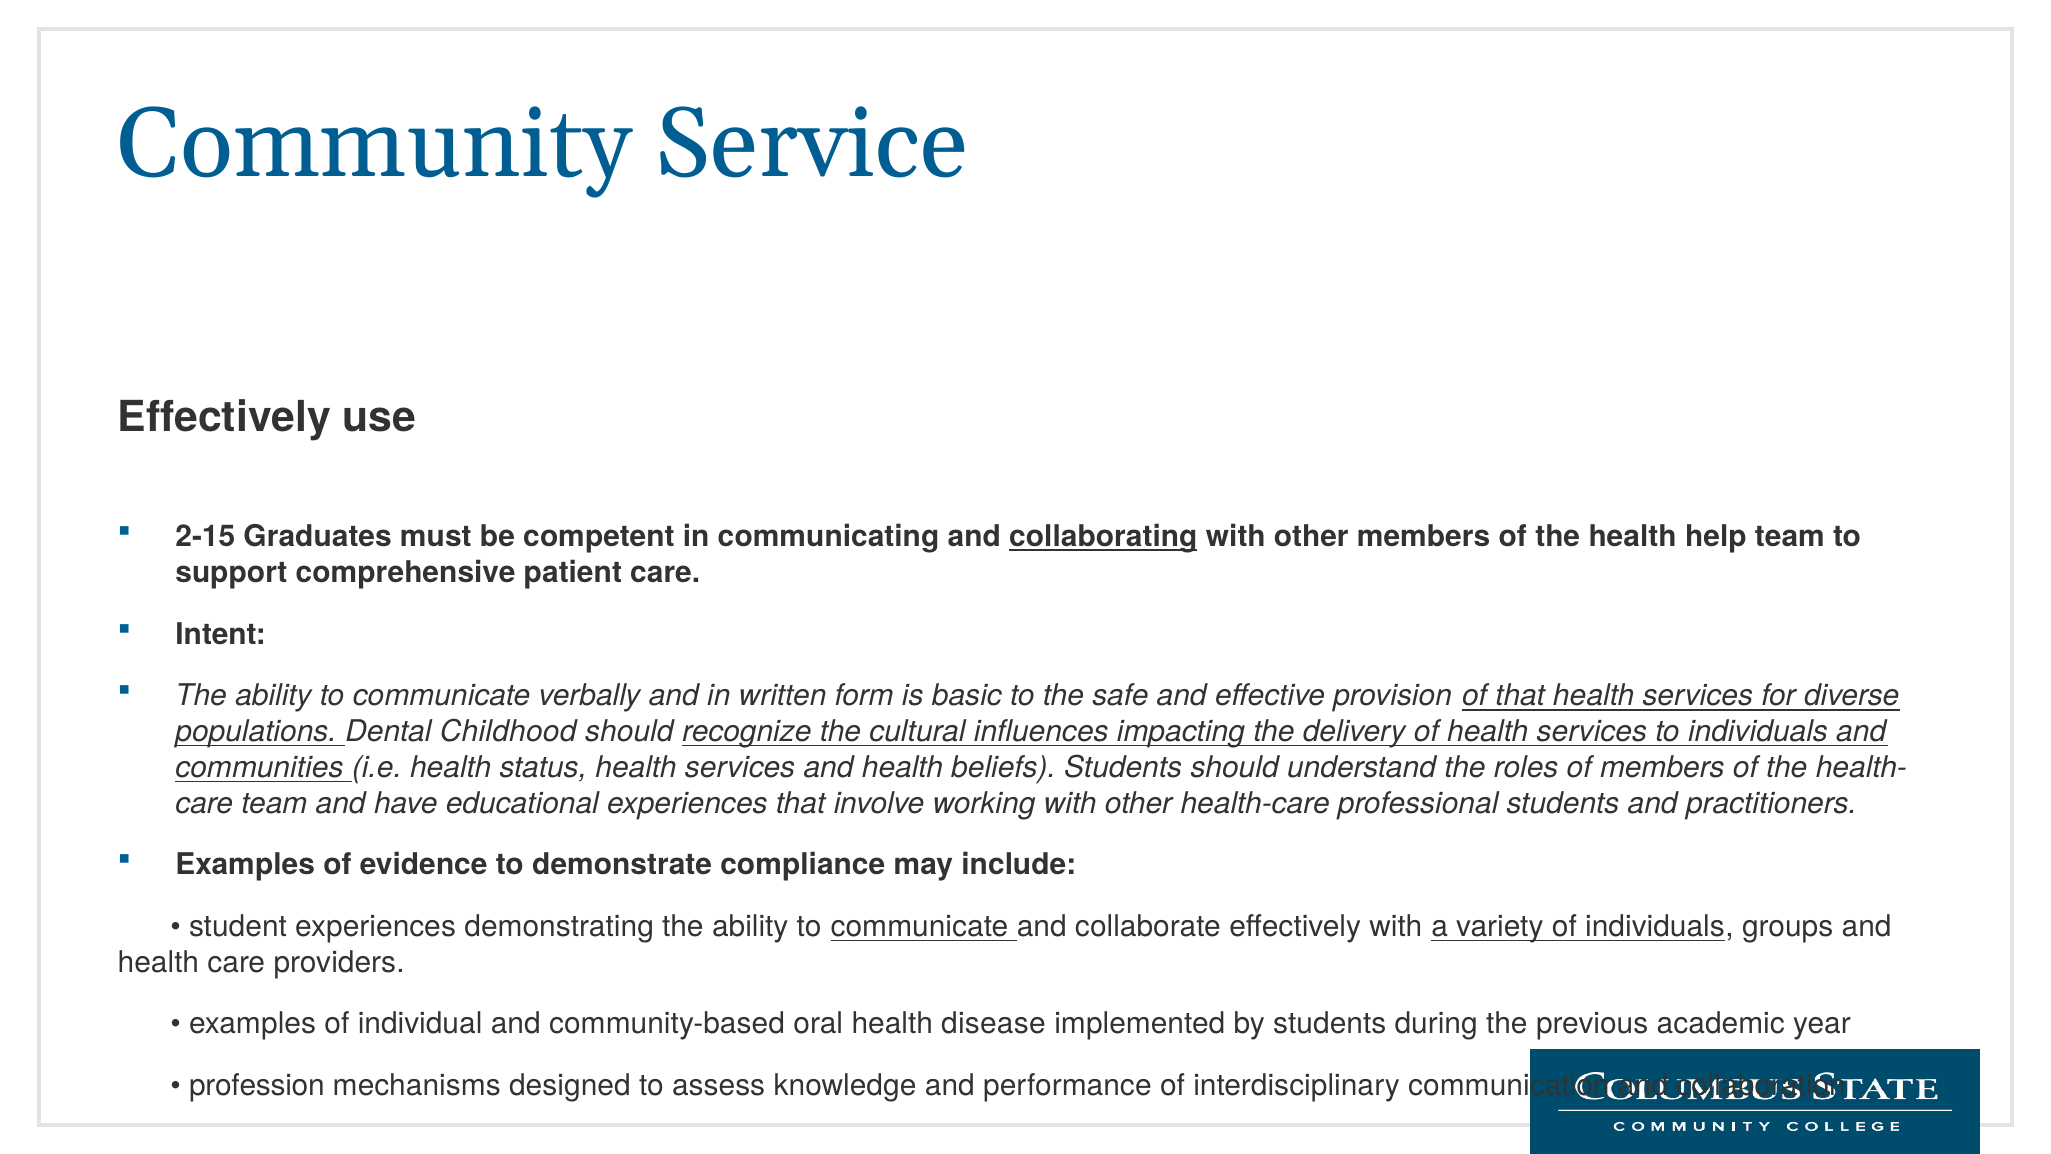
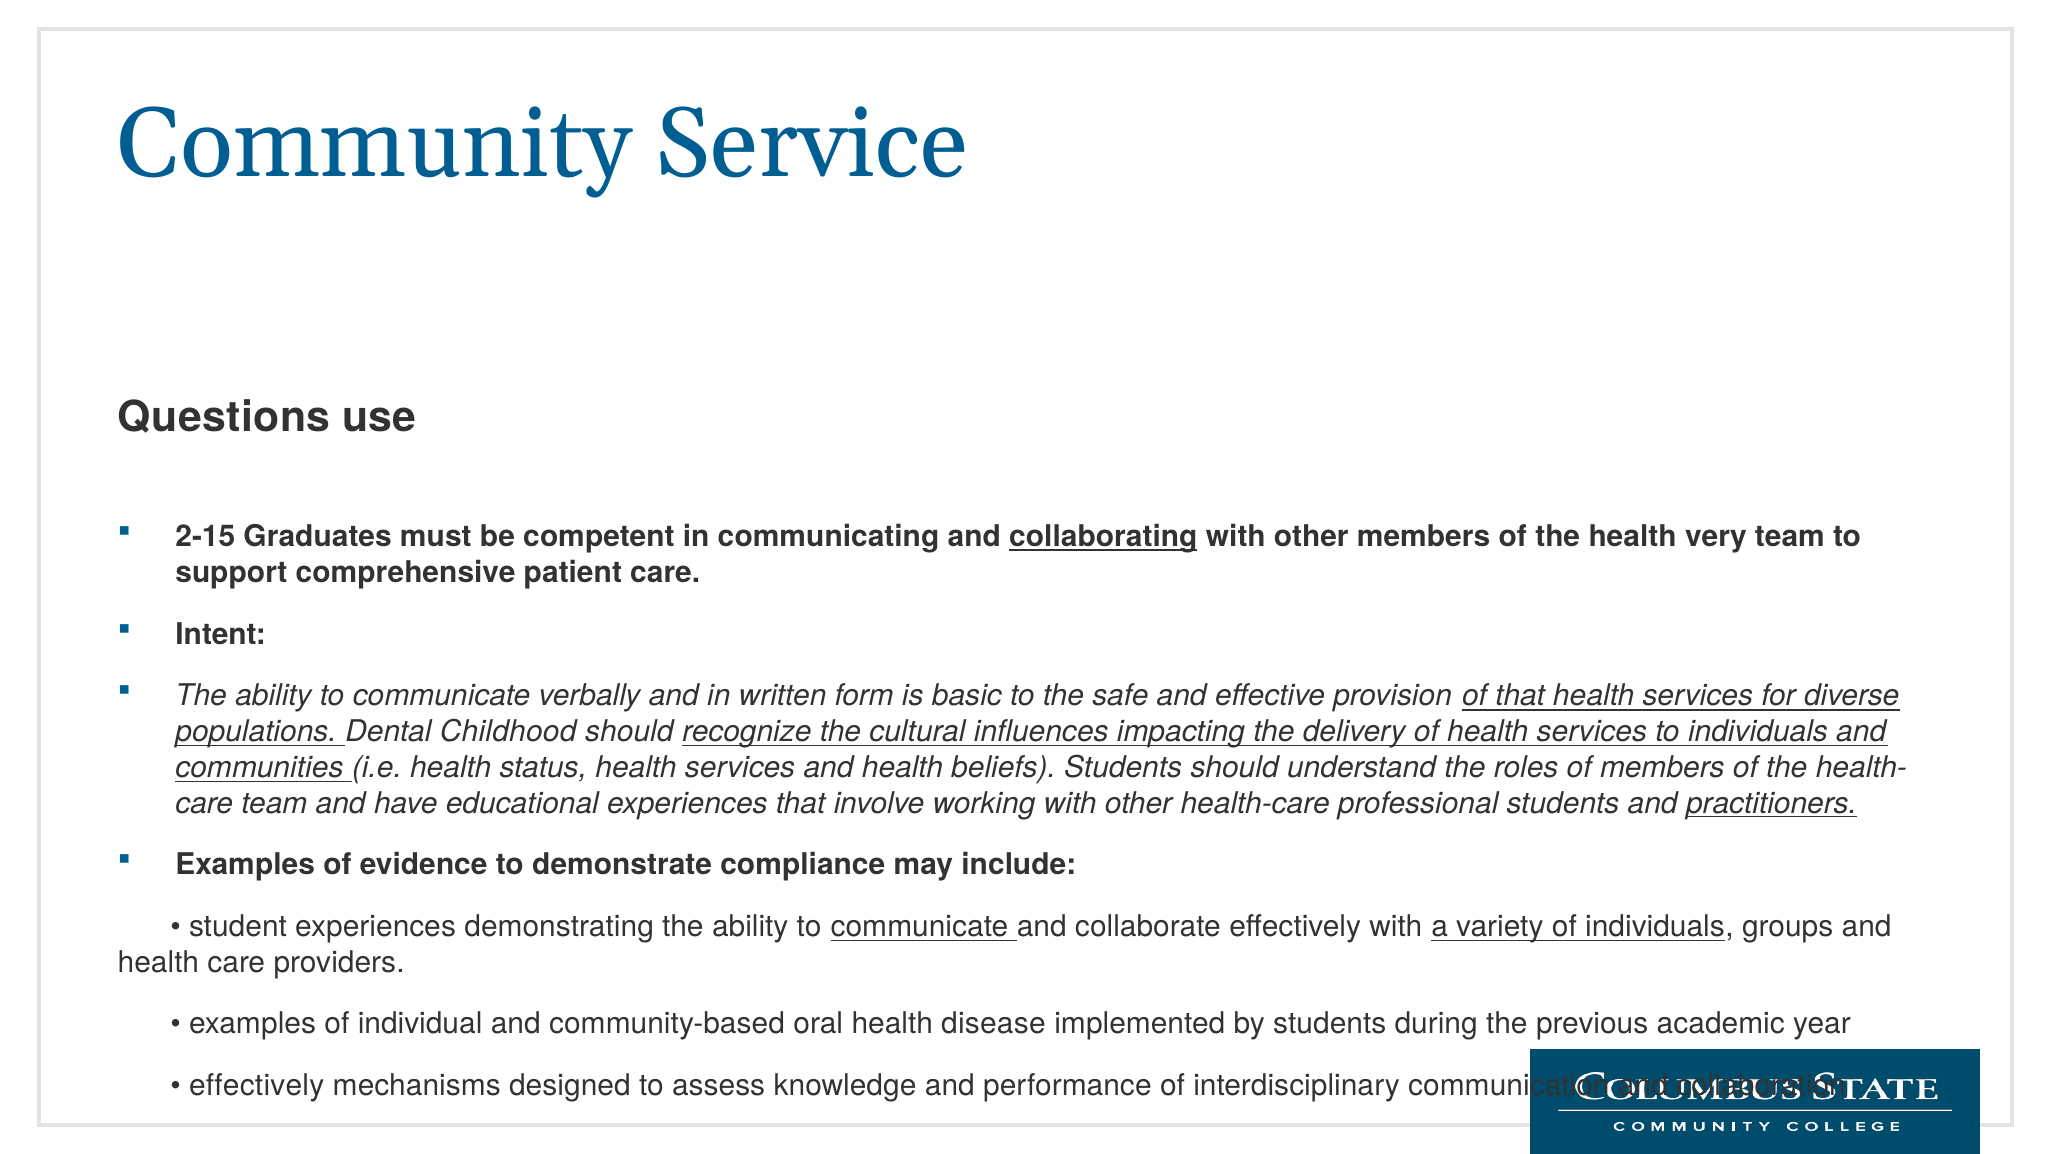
Effectively: Effectively -> Questions (224, 417)
help: help -> very (1716, 537)
practitioners underline: none -> present (1772, 803)
profession: profession -> effectively (257, 1085)
